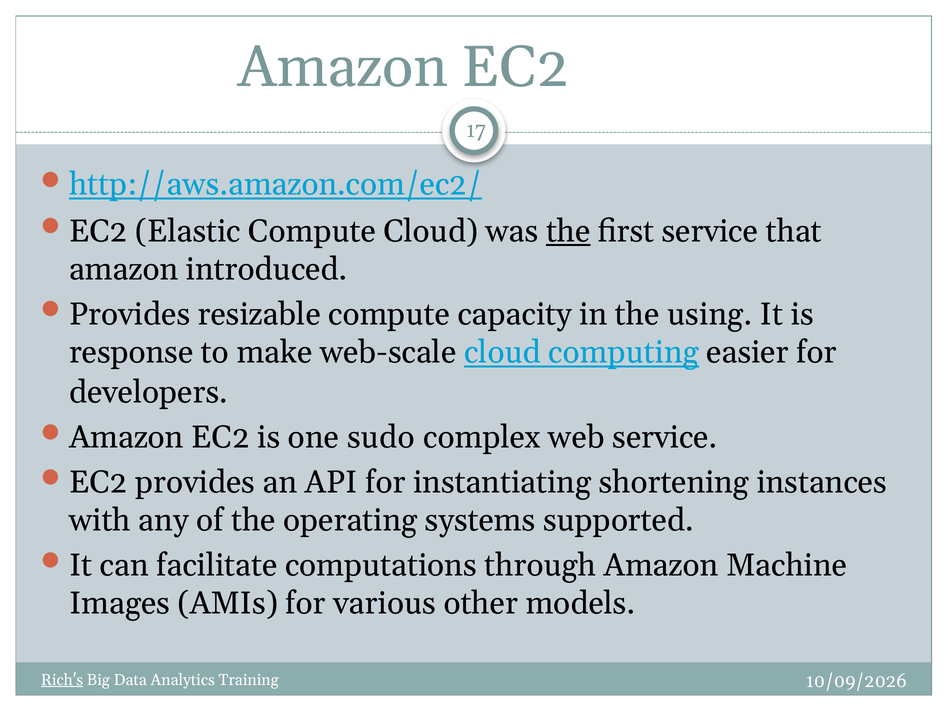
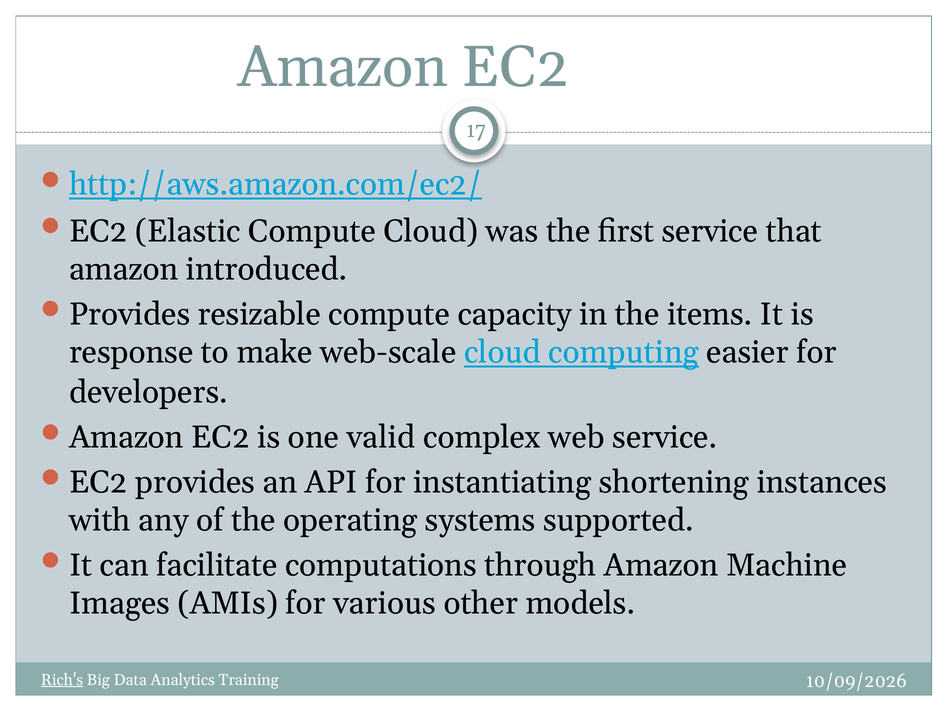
the underline: present -> none (568, 231)
using: using -> items (710, 314)
sudo: sudo -> valid (381, 437)
